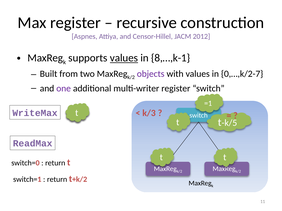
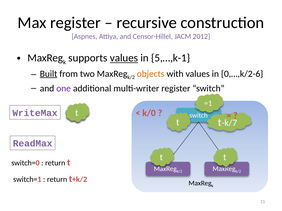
8,…,k-1: 8,…,k-1 -> 5,…,k-1 (171, 58)
Built underline: none -> present (49, 74)
objects colour: purple -> orange (151, 74)
0,…,k/2-7: 0,…,k/2-7 -> 0,…,k/2-6 (242, 74)
k/3: k/3 -> k/0 (149, 113)
k/5: k/5 -> k/7 (229, 123)
